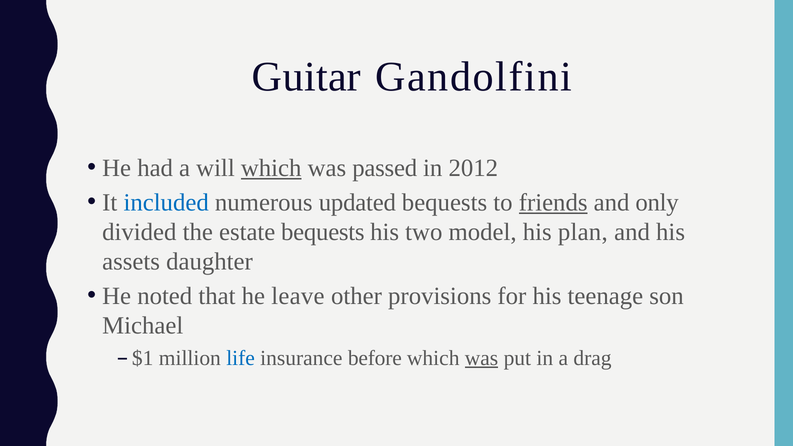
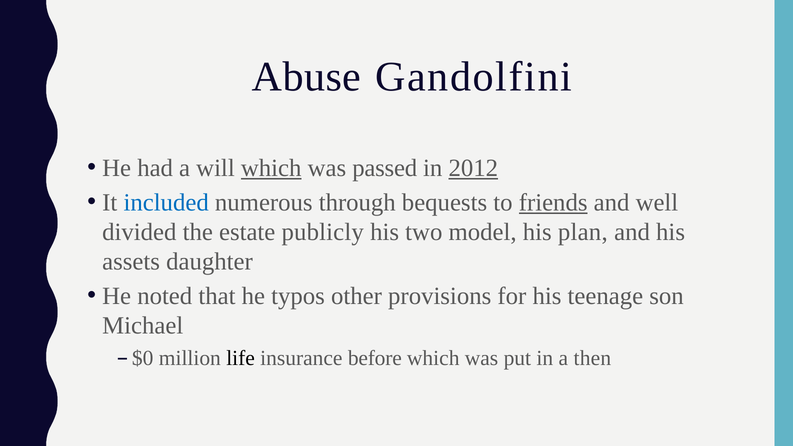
Guitar: Guitar -> Abuse (306, 77)
2012 underline: none -> present (473, 168)
updated: updated -> through (357, 203)
only: only -> well (657, 203)
estate bequests: bequests -> publicly (323, 232)
leave: leave -> typos (298, 296)
$1: $1 -> $0 (143, 358)
life colour: blue -> black (241, 358)
was underline: present -> none (482, 358)
drag: drag -> then (592, 358)
